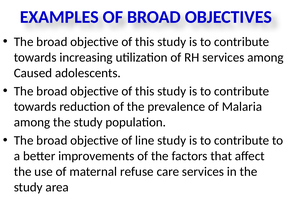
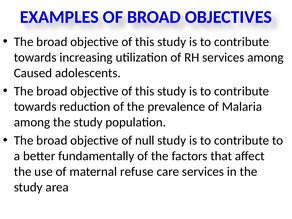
line: line -> null (145, 140)
improvements: improvements -> fundamentally (96, 156)
